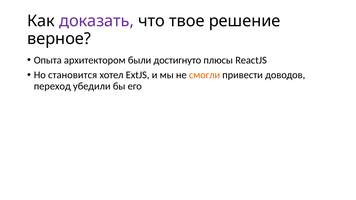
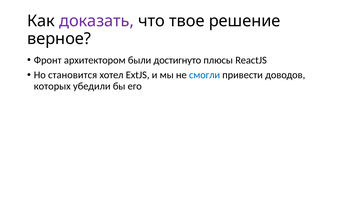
Опыта: Опыта -> Фронт (48, 60)
смогли colour: orange -> blue (205, 75)
переход: переход -> которых (52, 86)
